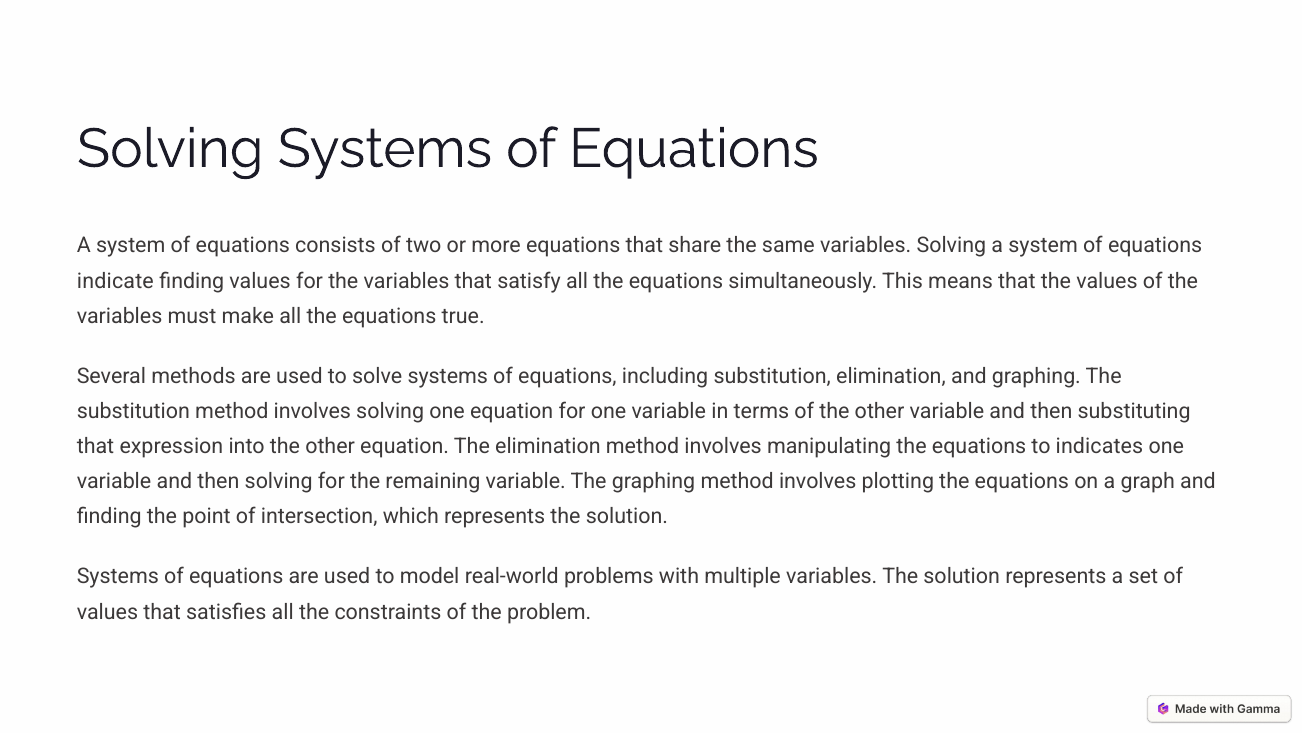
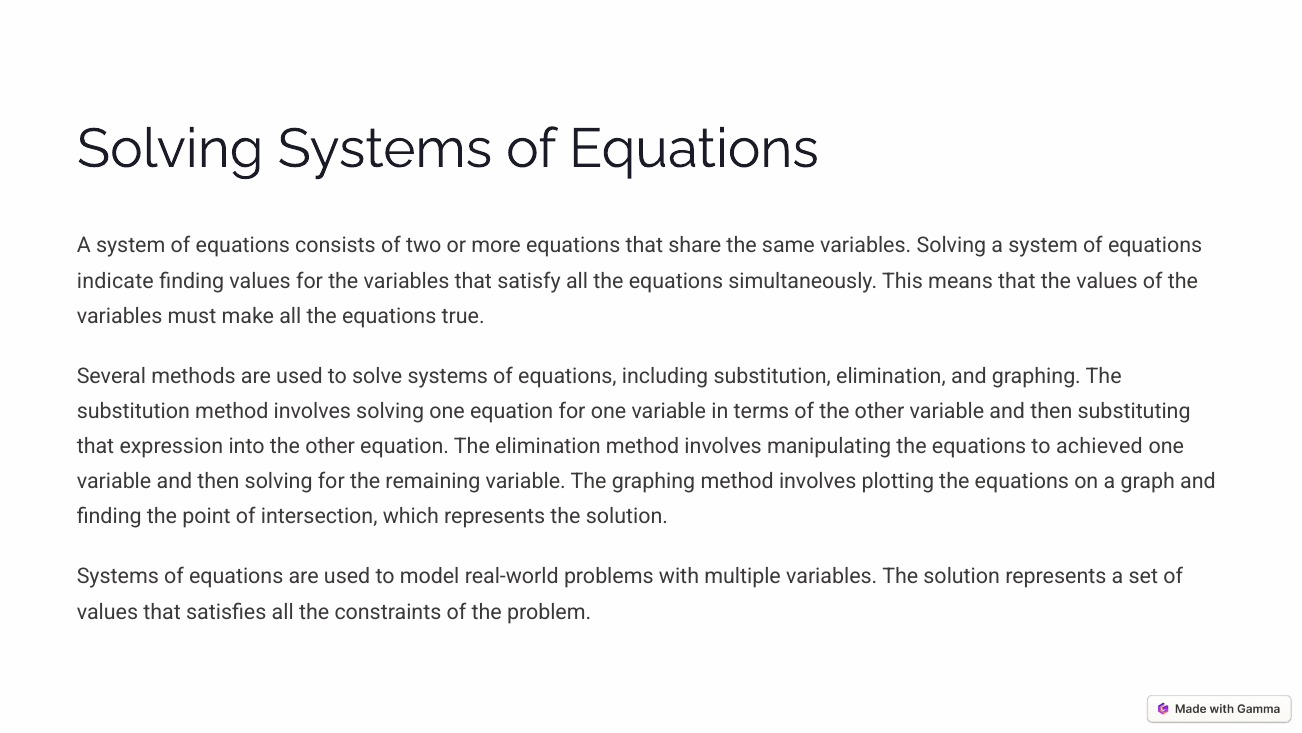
indicates: indicates -> achieved (1099, 446)
